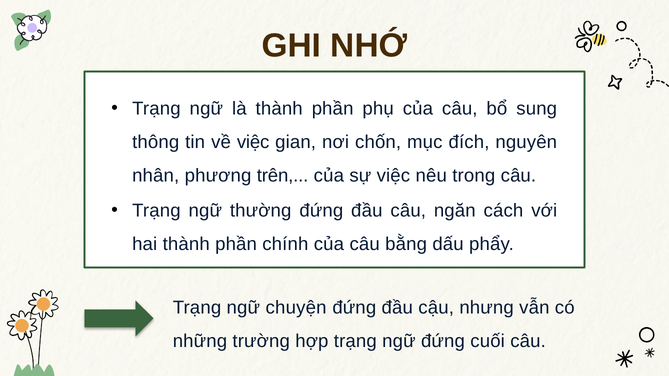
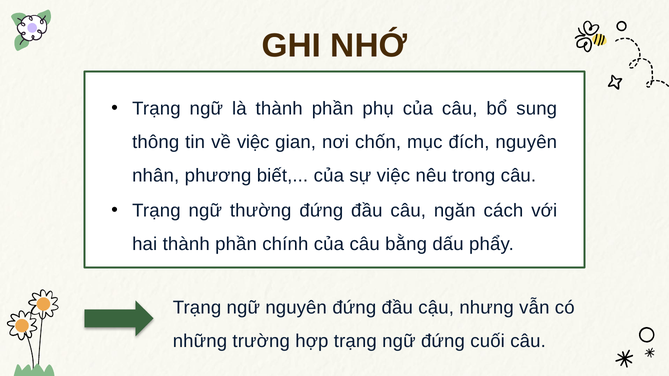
trên: trên -> biết (282, 176)
ngữ chuyện: chuyện -> nguyên (296, 308)
